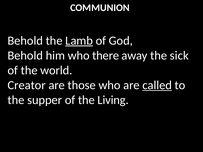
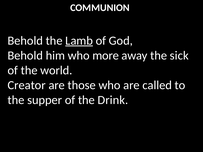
there: there -> more (106, 56)
called underline: present -> none (157, 85)
Living: Living -> Drink (113, 100)
